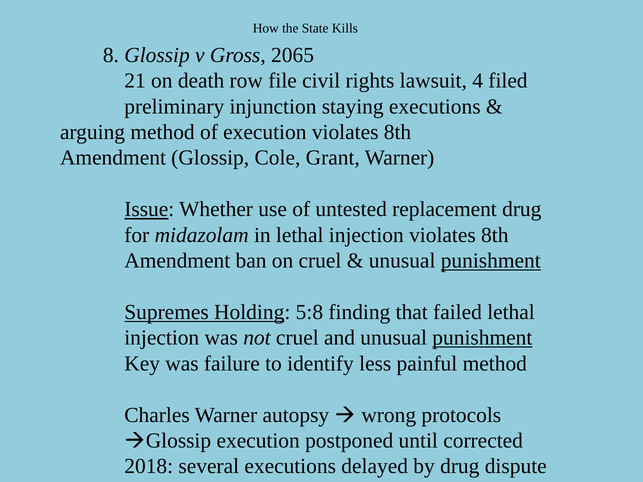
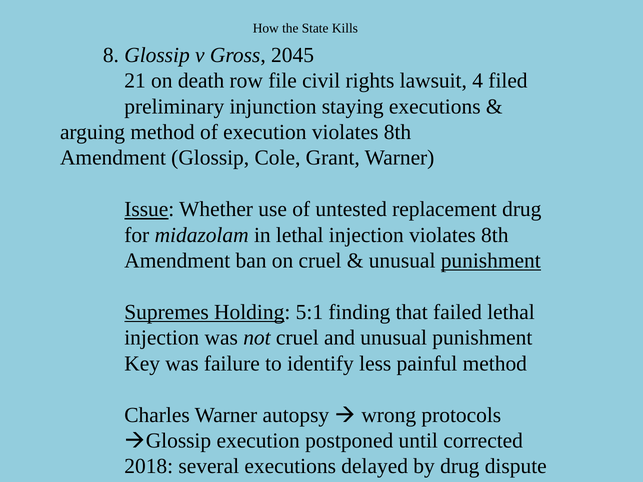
2065: 2065 -> 2045 (293, 55)
5:8: 5:8 -> 5:1 (309, 312)
punishment underline: present -> none (482, 338)
